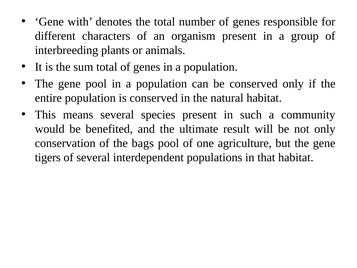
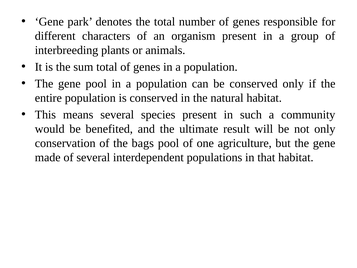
with: with -> park (80, 22)
tigers: tigers -> made (48, 157)
